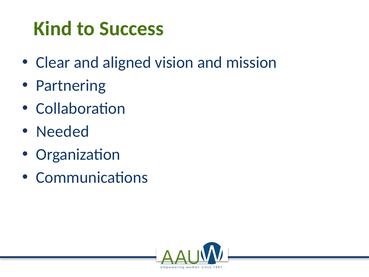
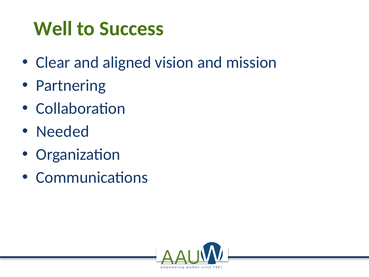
Kind: Kind -> Well (53, 29)
